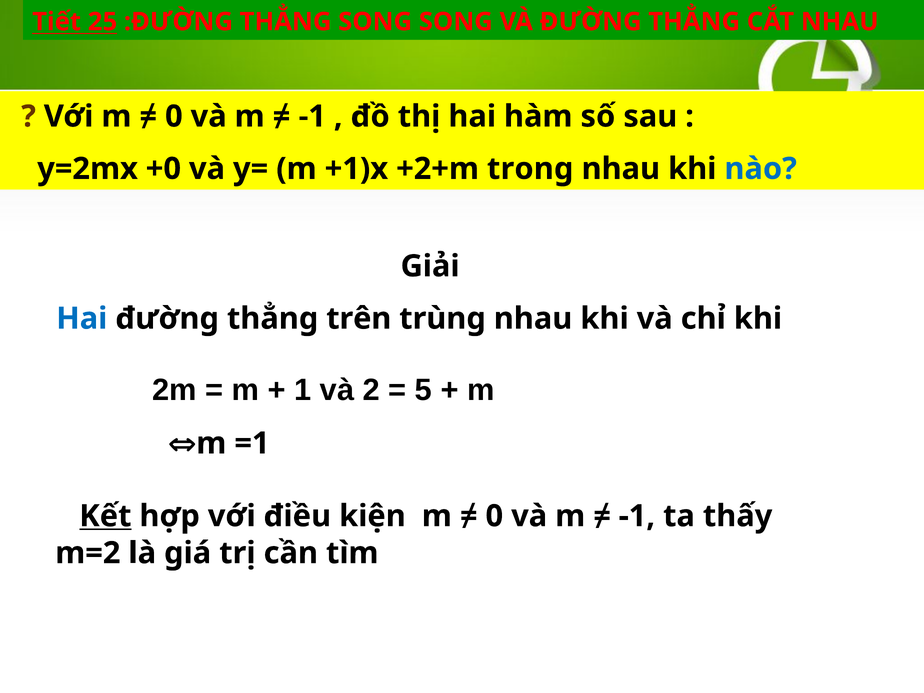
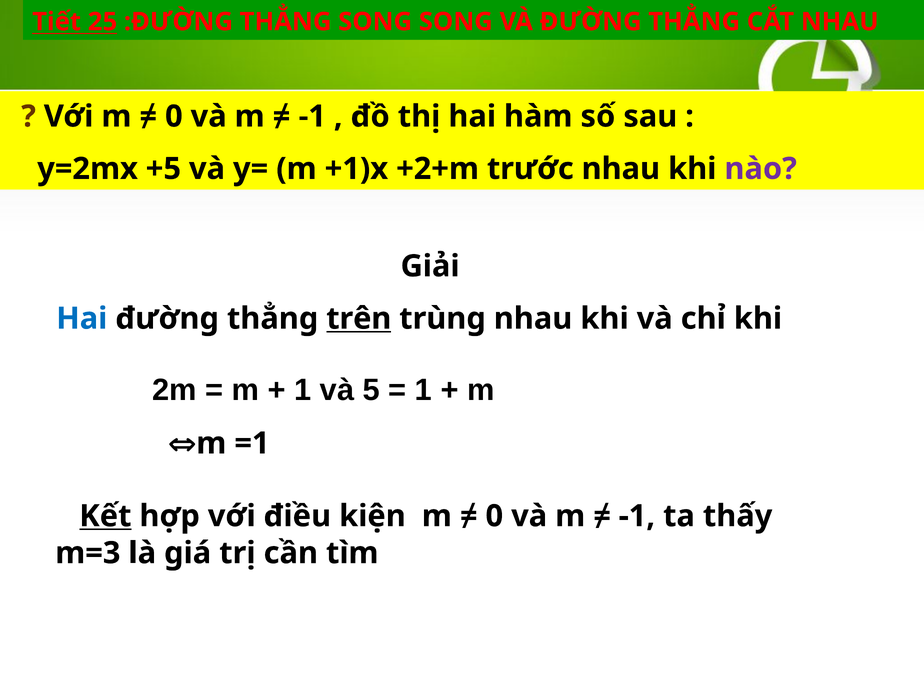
+0: +0 -> +5 (163, 169)
trong: trong -> trước (530, 169)
nào colour: blue -> purple (761, 169)
trên underline: none -> present (359, 319)
2: 2 -> 5 (371, 390)
5: 5 -> 1 (423, 390)
m=2: m=2 -> m=3 (88, 553)
